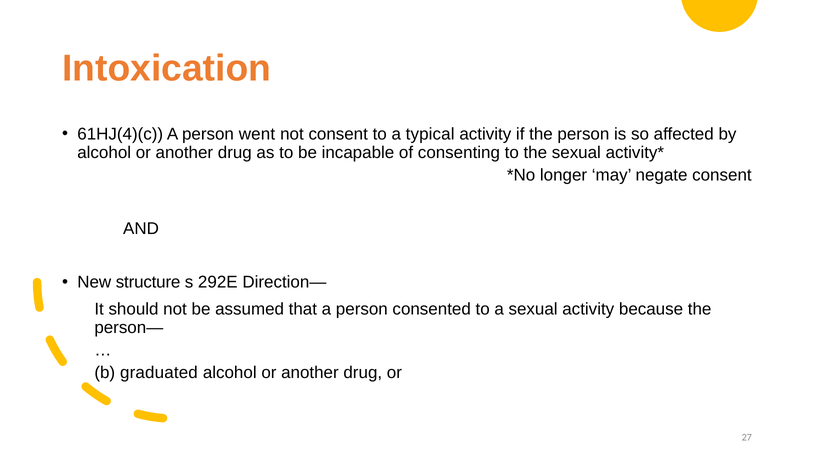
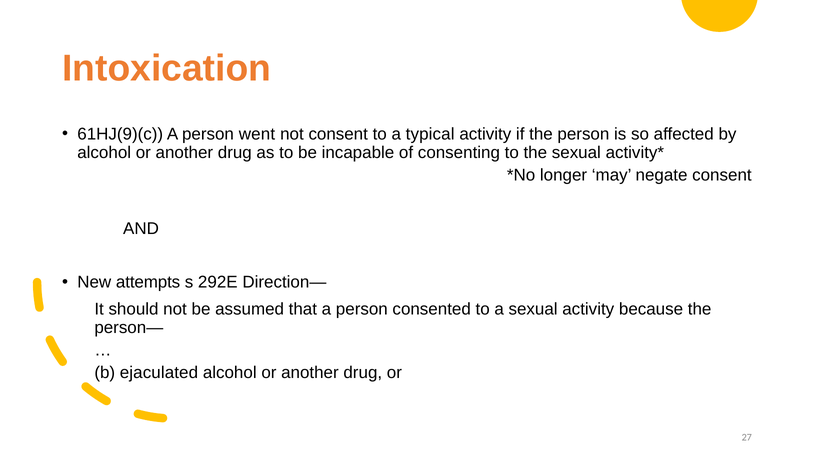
61HJ(4)(c: 61HJ(4)(c -> 61HJ(9)(c (120, 134)
structure: structure -> attempts (148, 282)
graduated: graduated -> ejaculated (159, 373)
